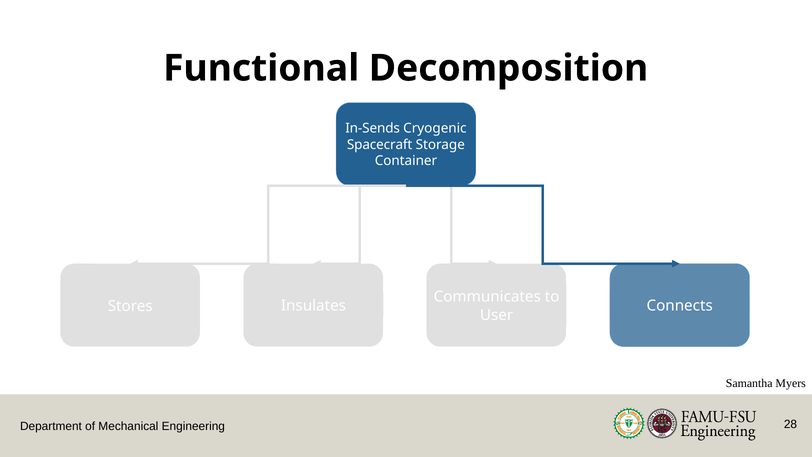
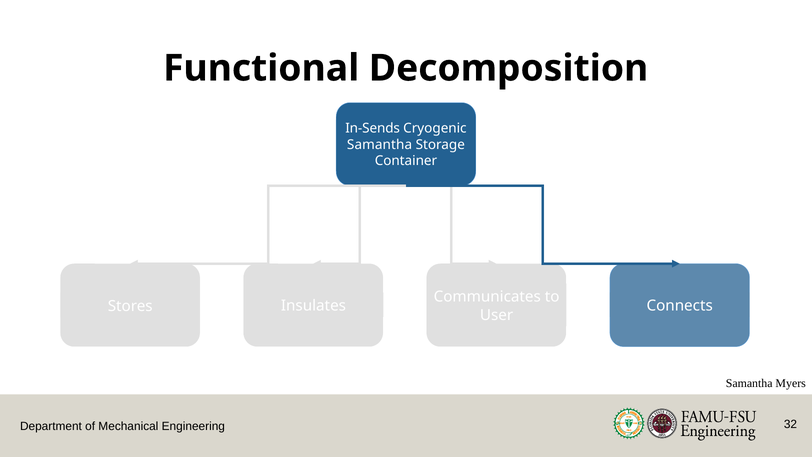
Spacecraft: Spacecraft -> Samantha (380, 145)
28: 28 -> 32 (790, 424)
